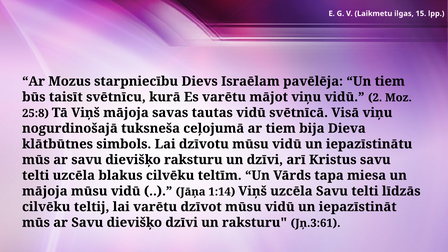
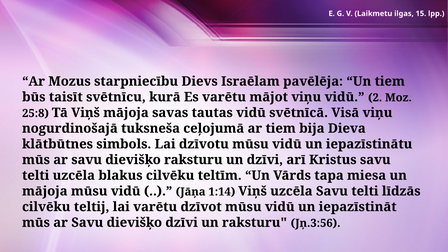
Jņ.3:61: Jņ.3:61 -> Jņ.3:56 (316, 223)
